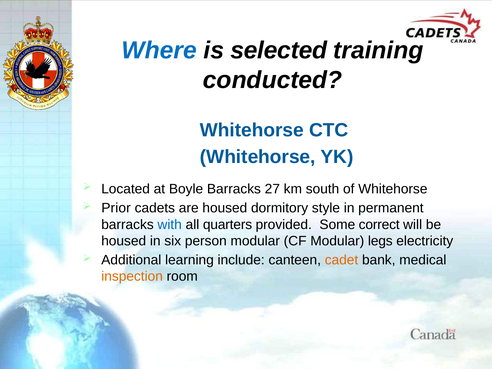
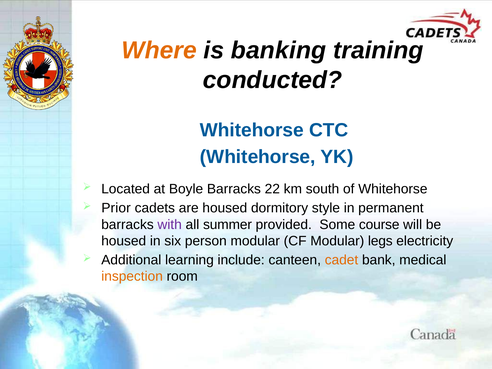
Where colour: blue -> orange (159, 50)
selected: selected -> banking (279, 50)
27: 27 -> 22 (272, 189)
with colour: blue -> purple (170, 225)
quarters: quarters -> summer (228, 225)
correct: correct -> course (379, 225)
